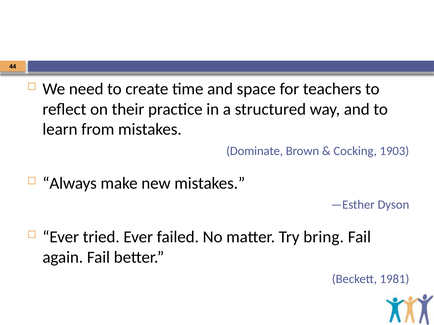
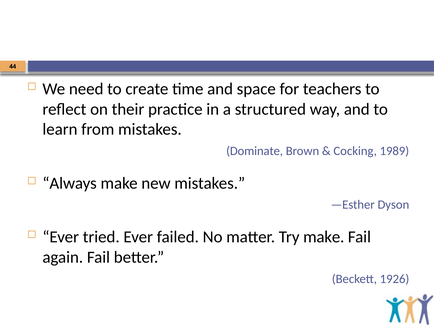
1903: 1903 -> 1989 (394, 151)
Try bring: bring -> make (324, 237)
1981: 1981 -> 1926 (395, 279)
